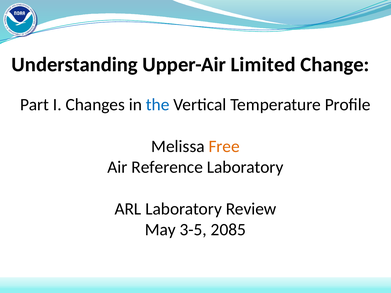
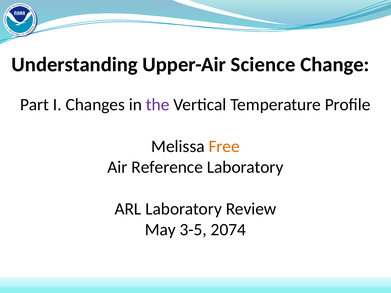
Limited: Limited -> Science (263, 65)
the colour: blue -> purple (158, 105)
2085: 2085 -> 2074 (228, 230)
